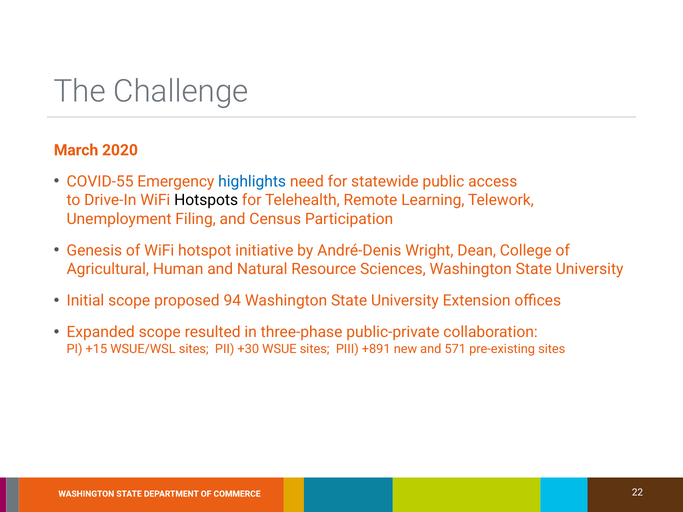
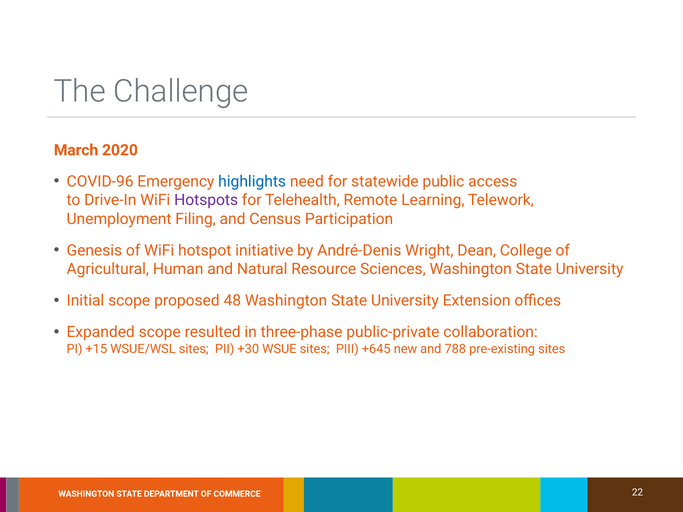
COVID-55: COVID-55 -> COVID-96 (100, 182)
Hotspots colour: black -> purple (206, 200)
94: 94 -> 48 (232, 301)
+891: +891 -> +645 (376, 349)
571: 571 -> 788 (455, 349)
